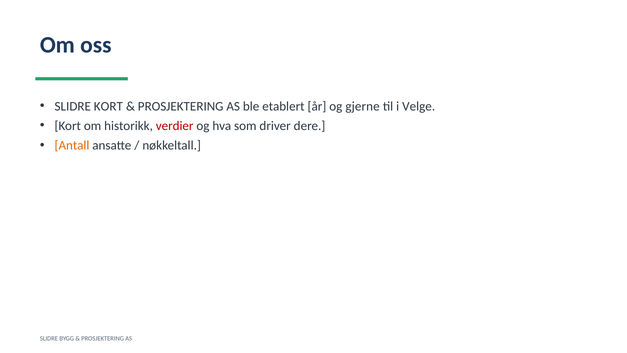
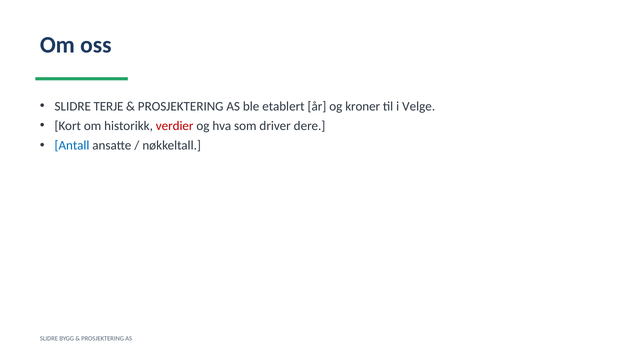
SLIDRE KORT: KORT -> TERJE (109, 106)
gjerne: gjerne -> kroner (363, 106)
Antall colour: orange -> blue (72, 145)
